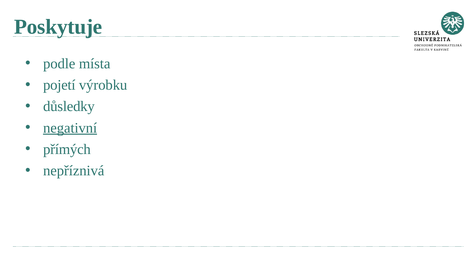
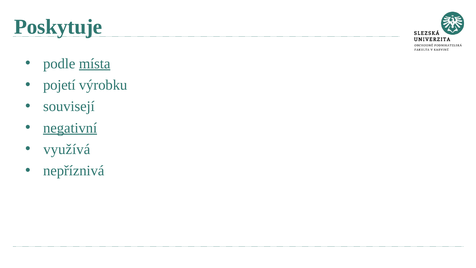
místa underline: none -> present (95, 63)
důsledky: důsledky -> souvisejí (69, 106)
přímých: přímých -> využívá (67, 149)
